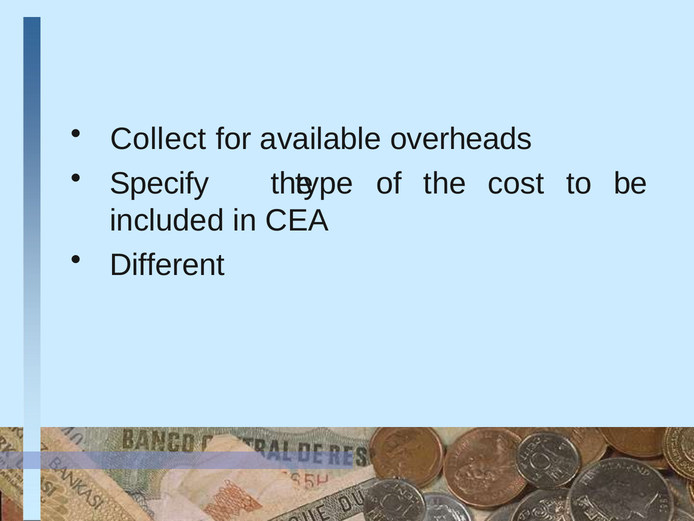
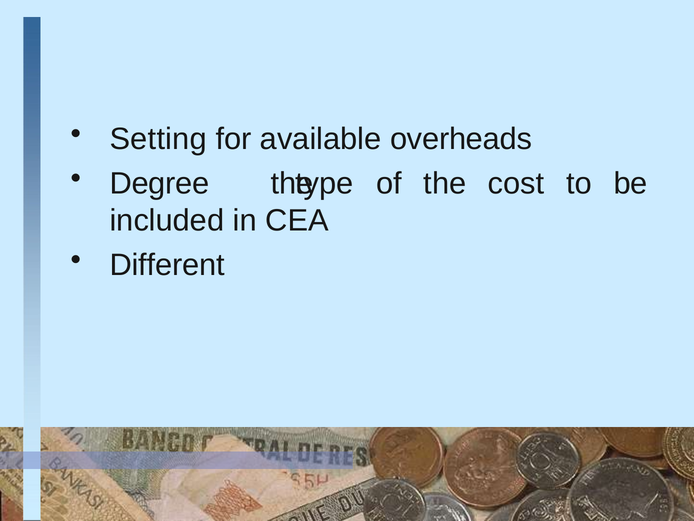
Collect: Collect -> Setting (158, 139)
Specify: Specify -> Degree (159, 183)
